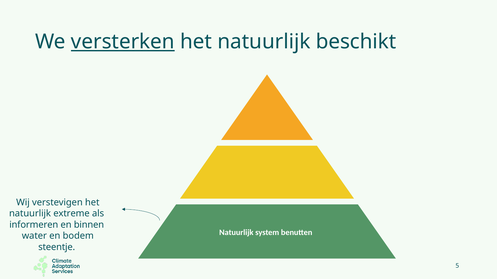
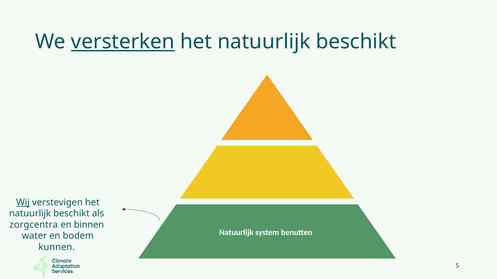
Wij underline: none -> present (23, 203)
extreme: extreme -> beschikt (71, 214)
informeren: informeren -> zorgcentra (34, 225)
steentje: steentje -> kunnen (57, 247)
